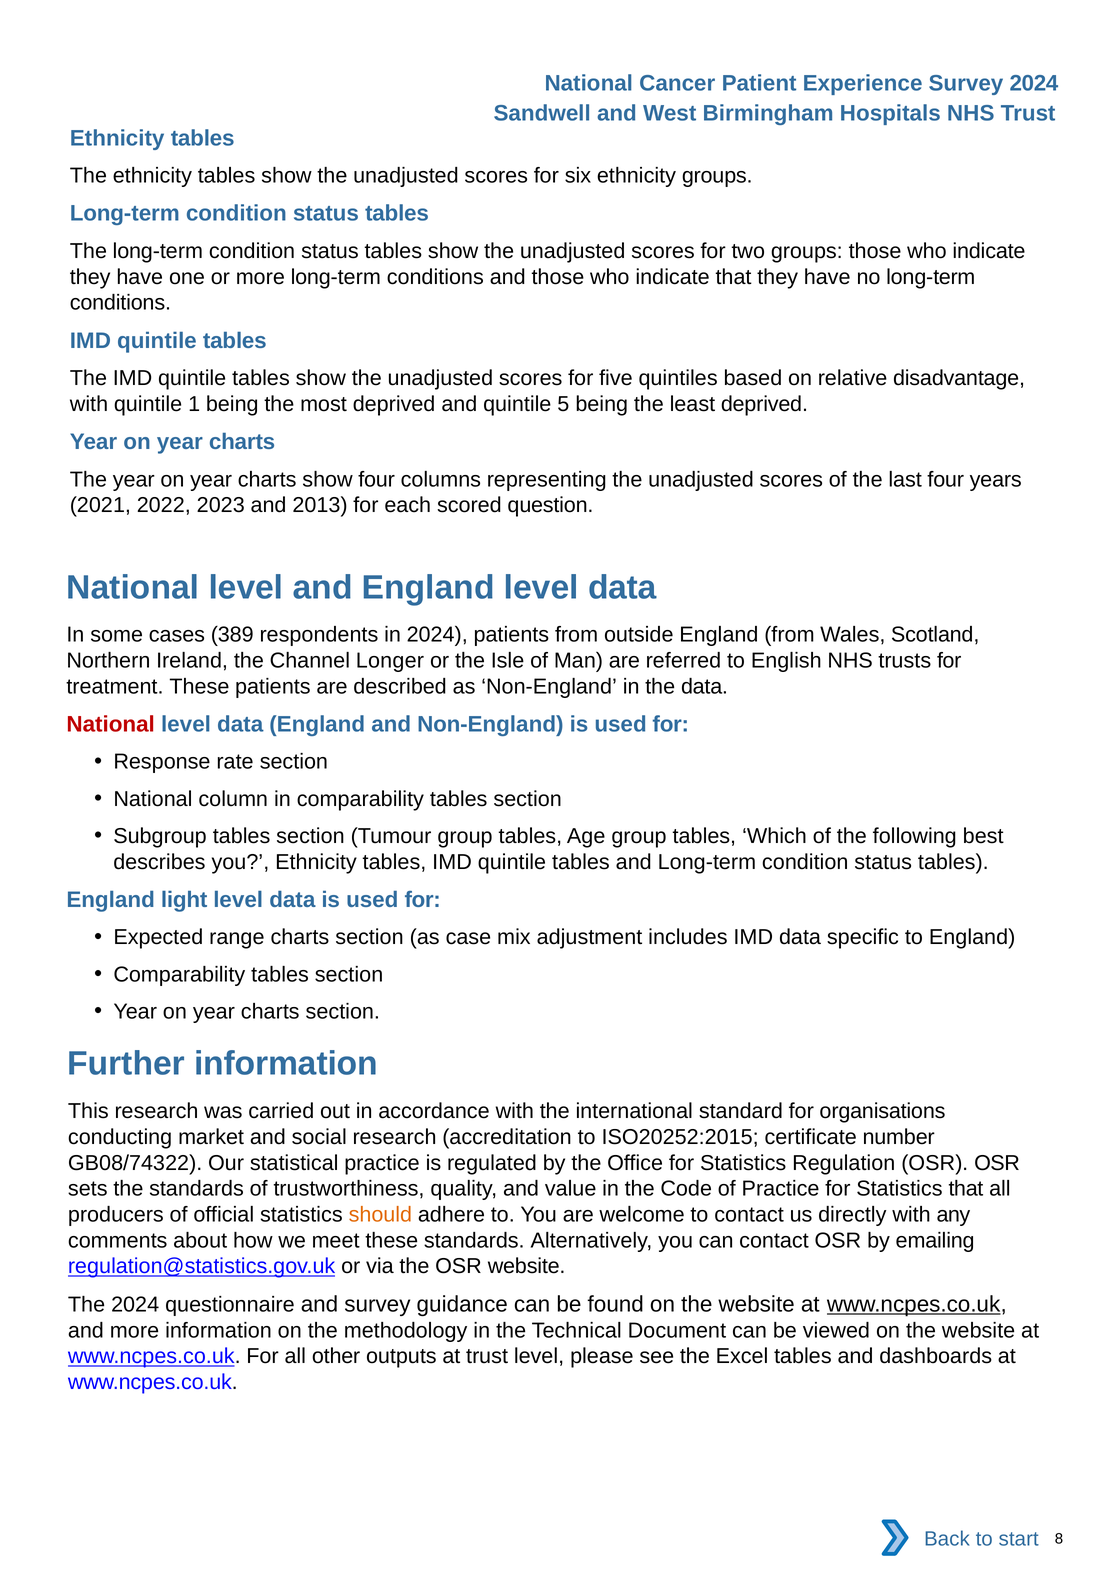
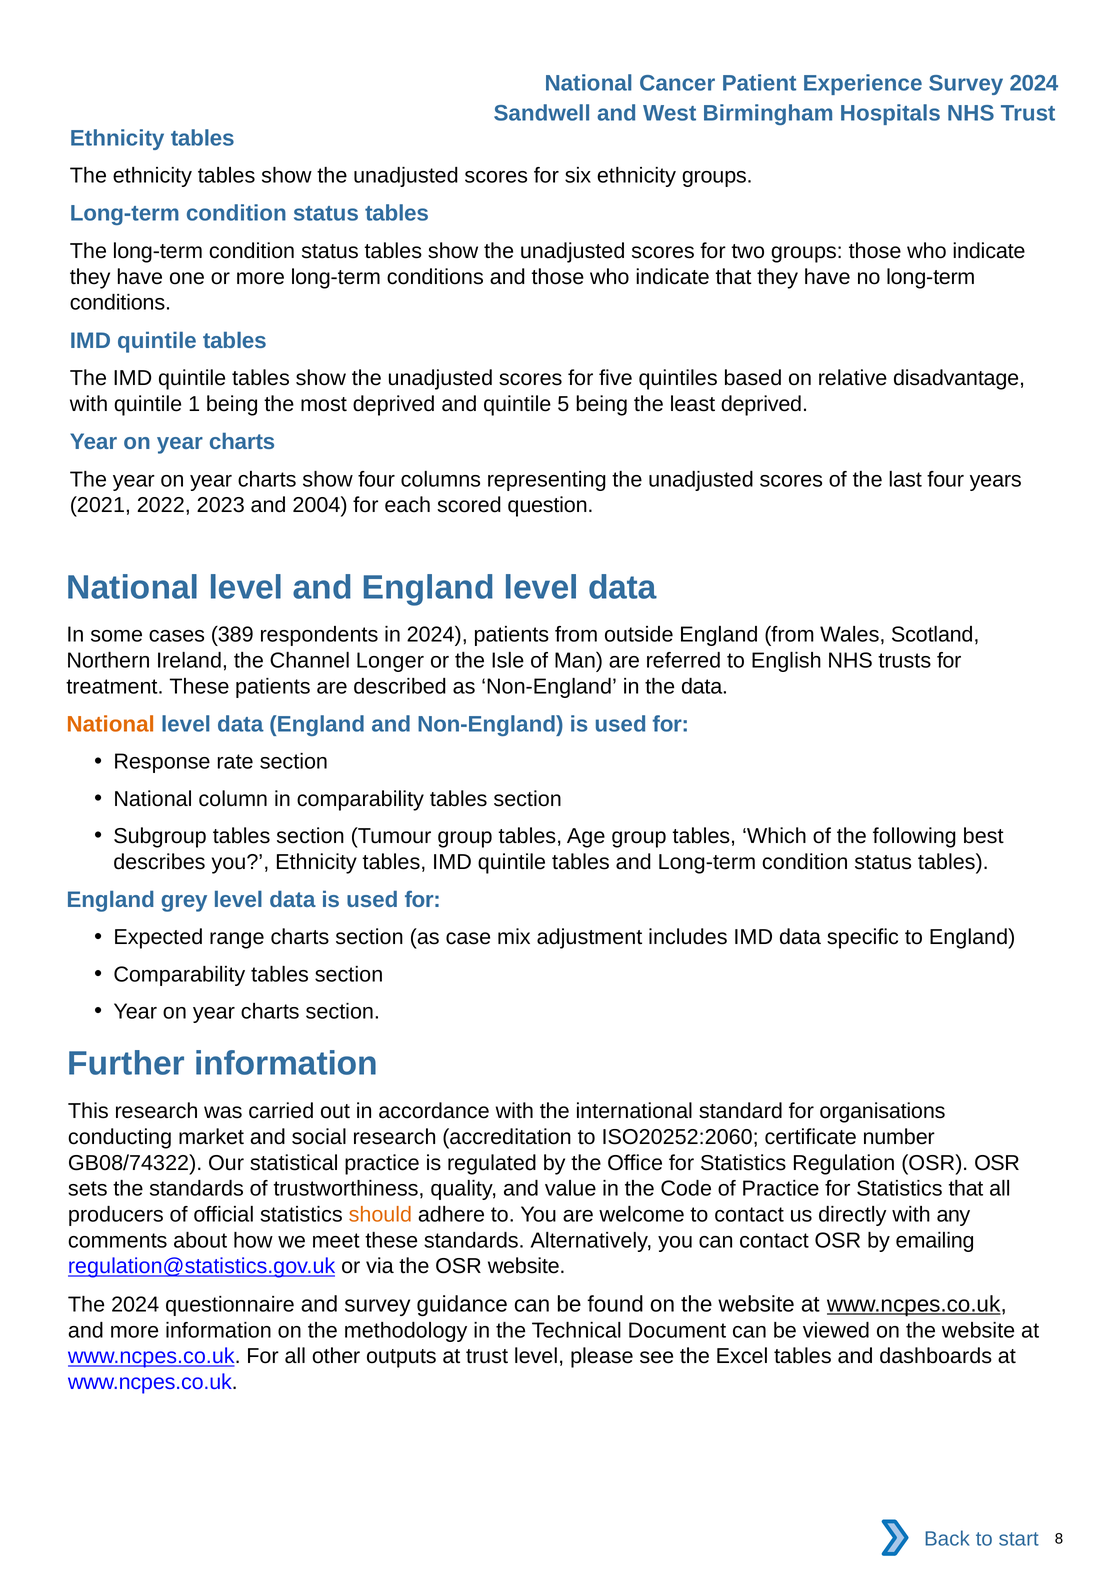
2013: 2013 -> 2004 (320, 505)
National colour: red -> orange (111, 724)
light: light -> grey (184, 900)
ISO20252:2015: ISO20252:2015 -> ISO20252:2060 (680, 1137)
